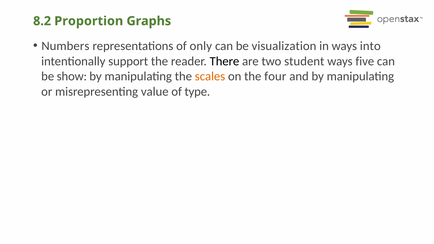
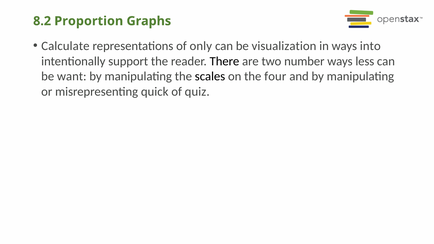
Numbers: Numbers -> Calculate (65, 46)
student: student -> number (304, 61)
five: five -> less (365, 61)
show: show -> want (72, 76)
scales colour: orange -> black (210, 76)
value: value -> quick (155, 92)
type: type -> quiz (197, 92)
